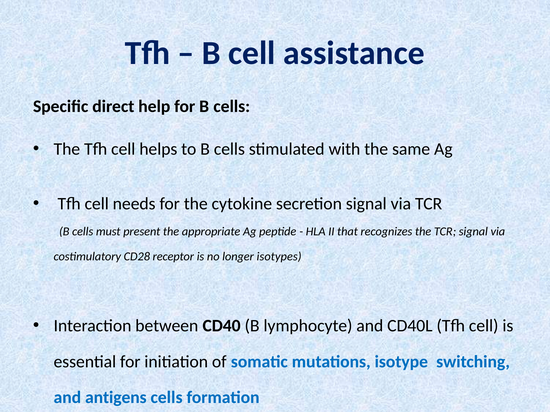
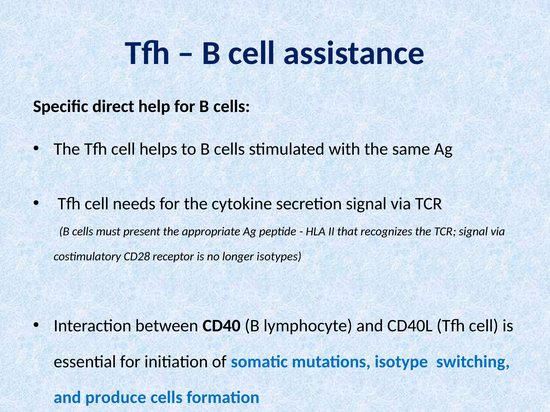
antigens: antigens -> produce (116, 398)
